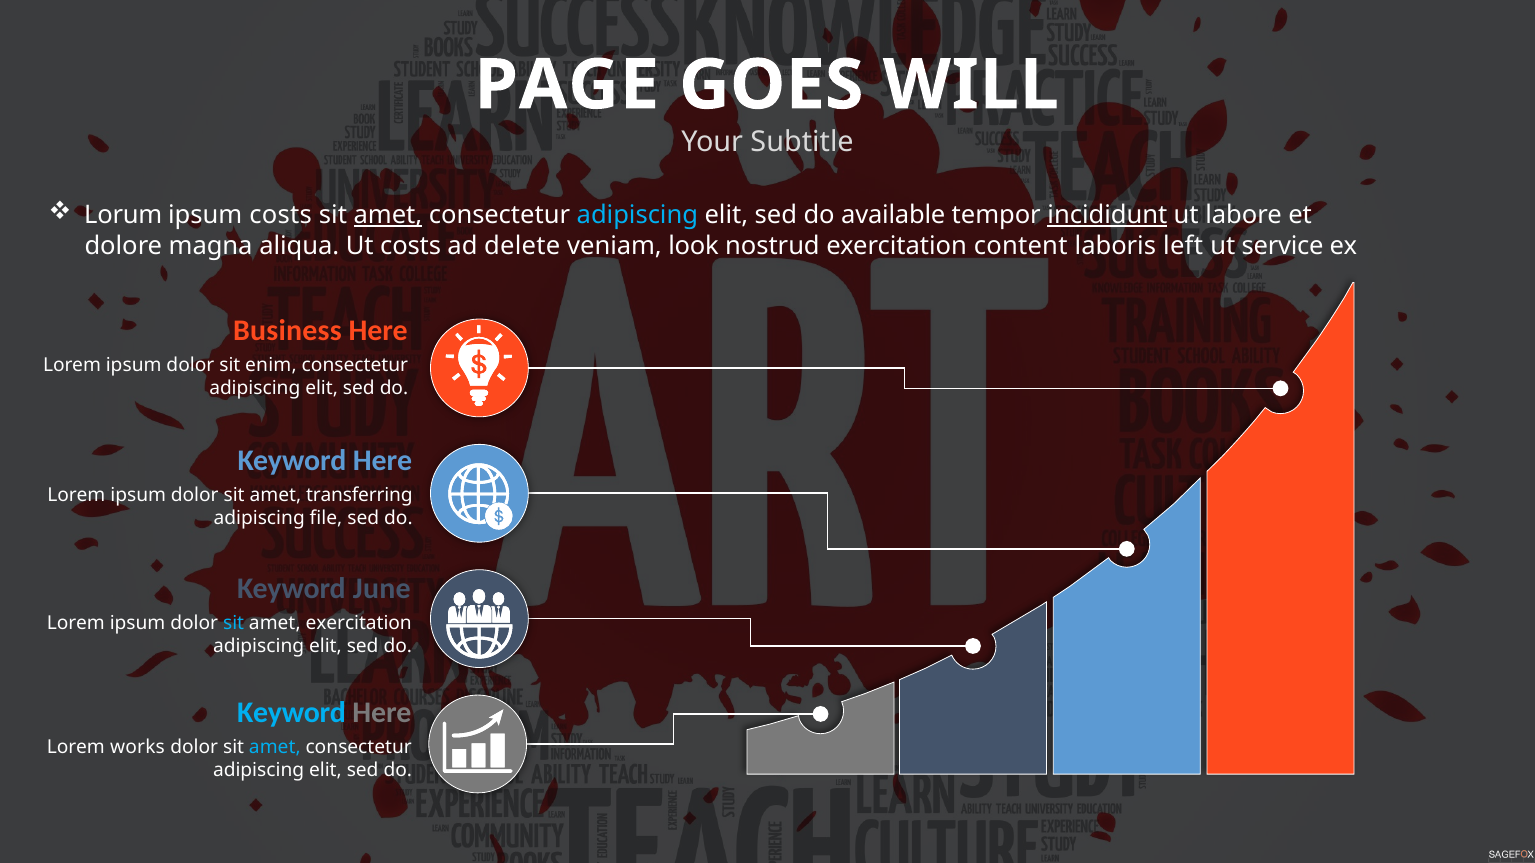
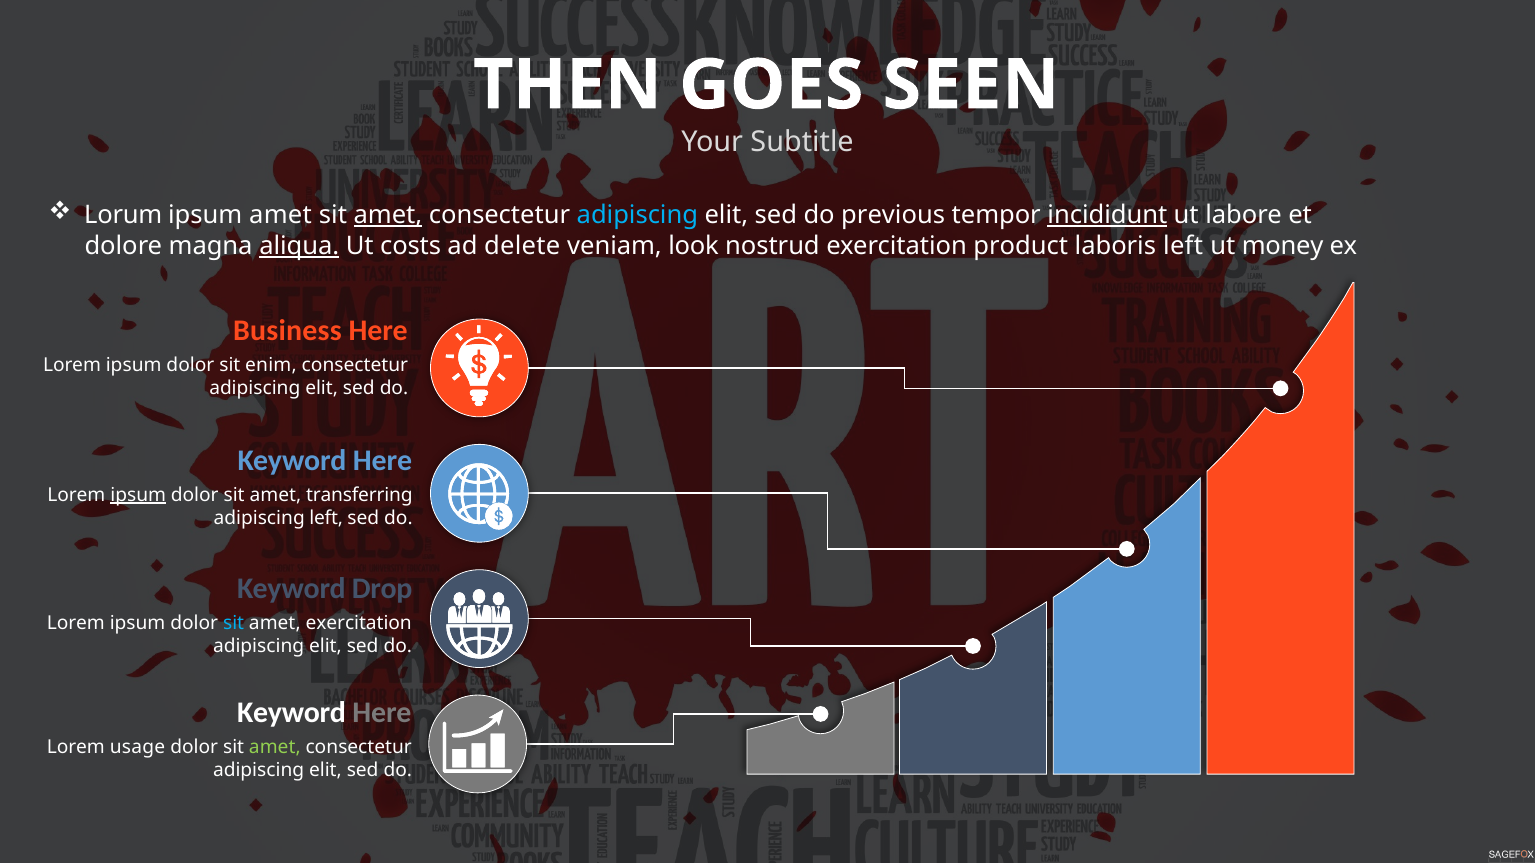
PAGE: PAGE -> THEN (567, 85)
WILL: WILL -> SEEN (971, 85)
ipsum costs: costs -> amet (281, 215)
available: available -> previous (893, 215)
aliqua underline: none -> present (299, 246)
content: content -> product (1021, 246)
service: service -> money (1283, 246)
ipsum underline: none -> present (138, 495)
adipiscing file: file -> left (326, 518)
June: June -> Drop (382, 589)
Keyword colour: light blue -> white (292, 713)
works: works -> usage (138, 747)
amet colour: light blue -> light green (275, 747)
